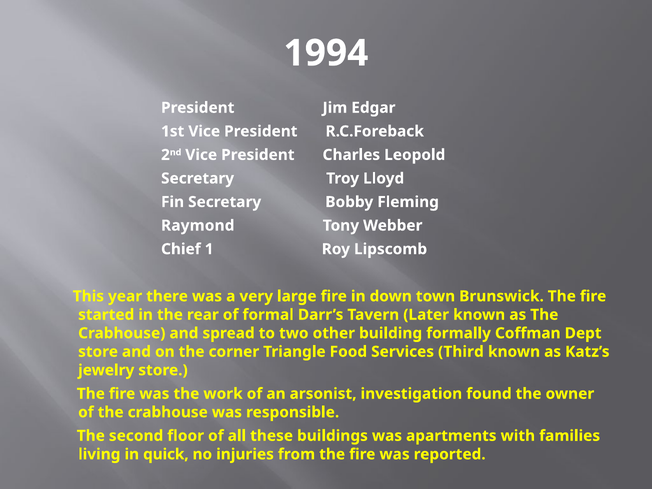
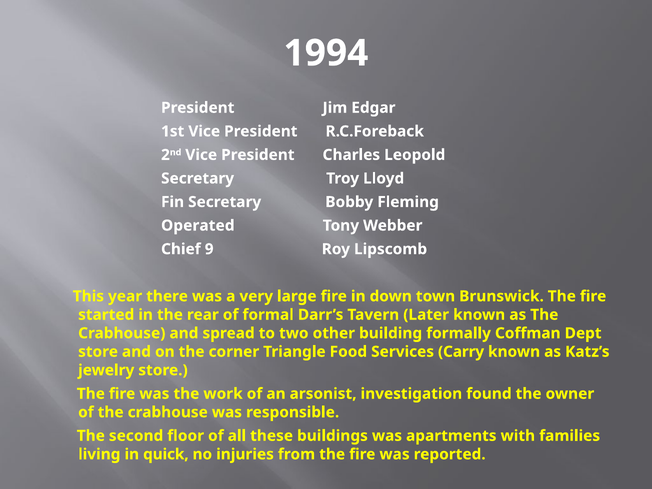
Raymond: Raymond -> Operated (198, 226)
1: 1 -> 9 (209, 249)
Third: Third -> Carry (461, 352)
